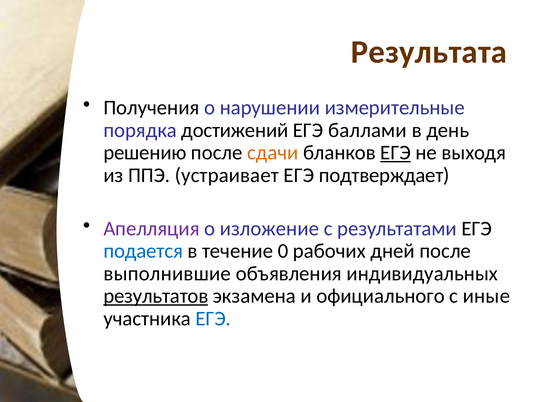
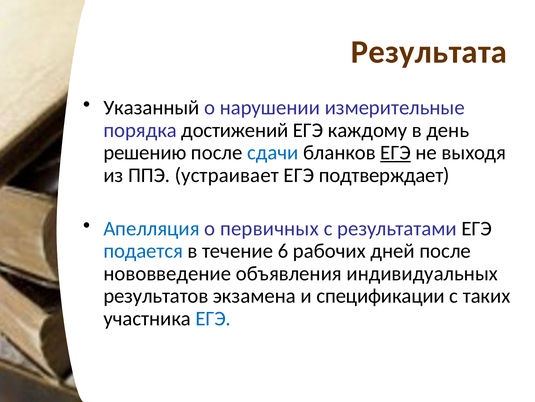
Получения: Получения -> Указанный (151, 107)
баллами: баллами -> каждому (368, 130)
сдачи colour: orange -> blue (273, 152)
Апелляция colour: purple -> blue (151, 228)
изложение: изложение -> первичных (269, 228)
0: 0 -> 6 (283, 251)
выполнившие: выполнившие -> нововведение (167, 273)
результатов underline: present -> none (156, 296)
официального: официального -> спецификации (381, 296)
иные: иные -> таких (487, 296)
